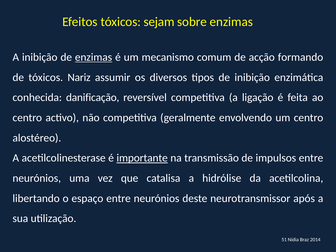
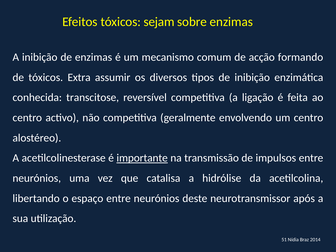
enzimas underline: present -> none (94, 57)
Nariz: Nariz -> Extra (79, 77)
danificação: danificação -> transcitose (93, 98)
